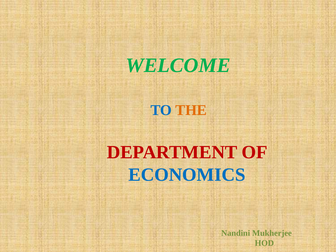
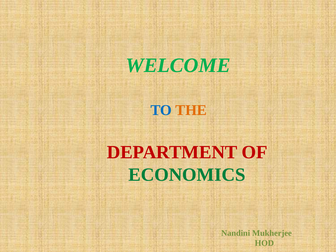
ECONOMICS colour: blue -> green (187, 175)
